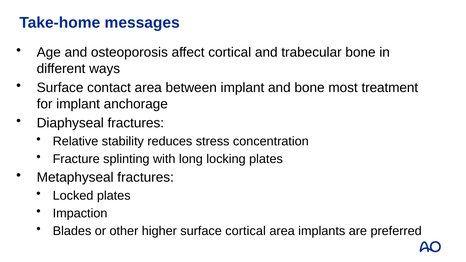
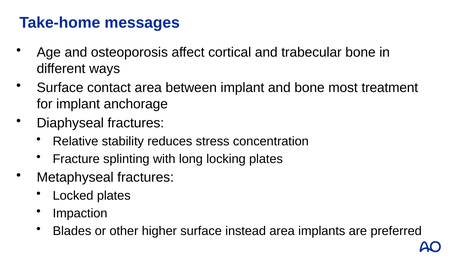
surface cortical: cortical -> instead (246, 231)
